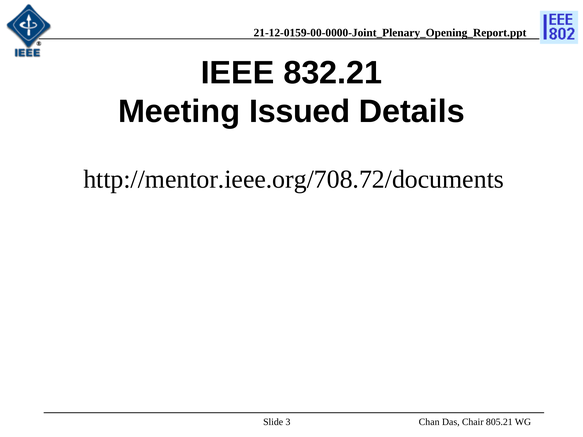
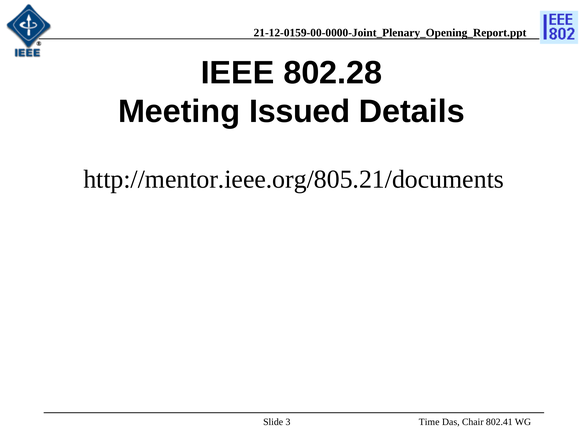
832.21: 832.21 -> 802.28 (333, 73)
http://mentor.ieee.org/708.72/documents: http://mentor.ieee.org/708.72/documents -> http://mentor.ieee.org/805.21/documents (294, 179)
Chan: Chan -> Time (429, 422)
805.21: 805.21 -> 802.41 (499, 422)
